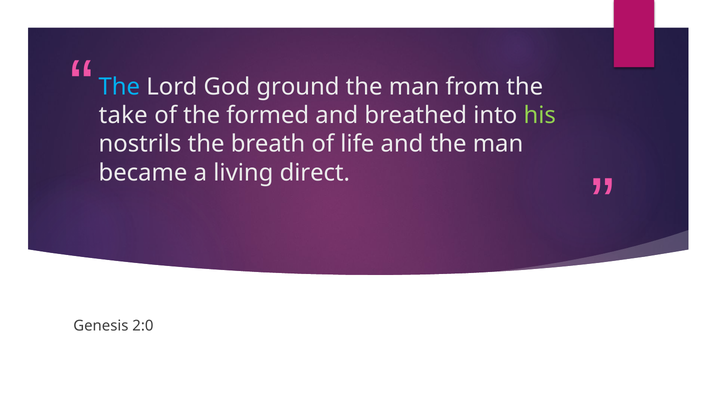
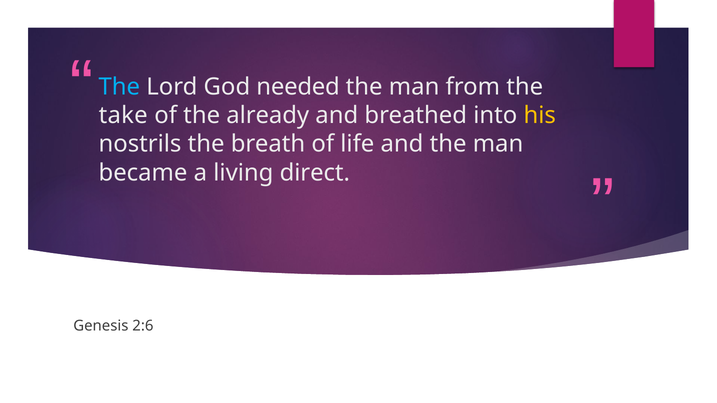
ground: ground -> needed (298, 87)
formed: formed -> already (268, 115)
his colour: light green -> yellow (540, 115)
2:0: 2:0 -> 2:6 (143, 326)
